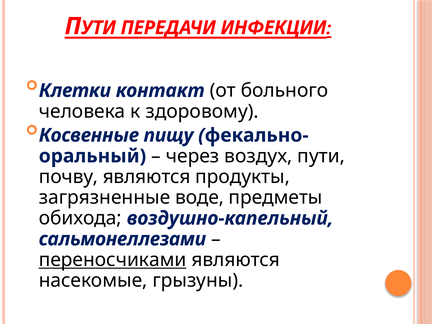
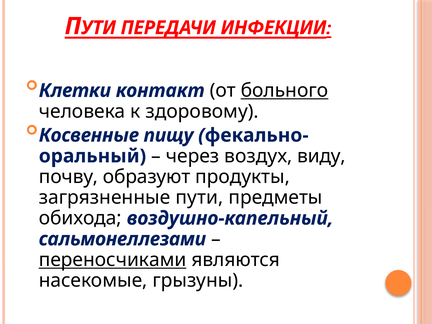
больного underline: none -> present (285, 91)
пути: пути -> виду (321, 156)
почву являются: являются -> образуют (147, 177)
воде: воде -> пути (199, 198)
